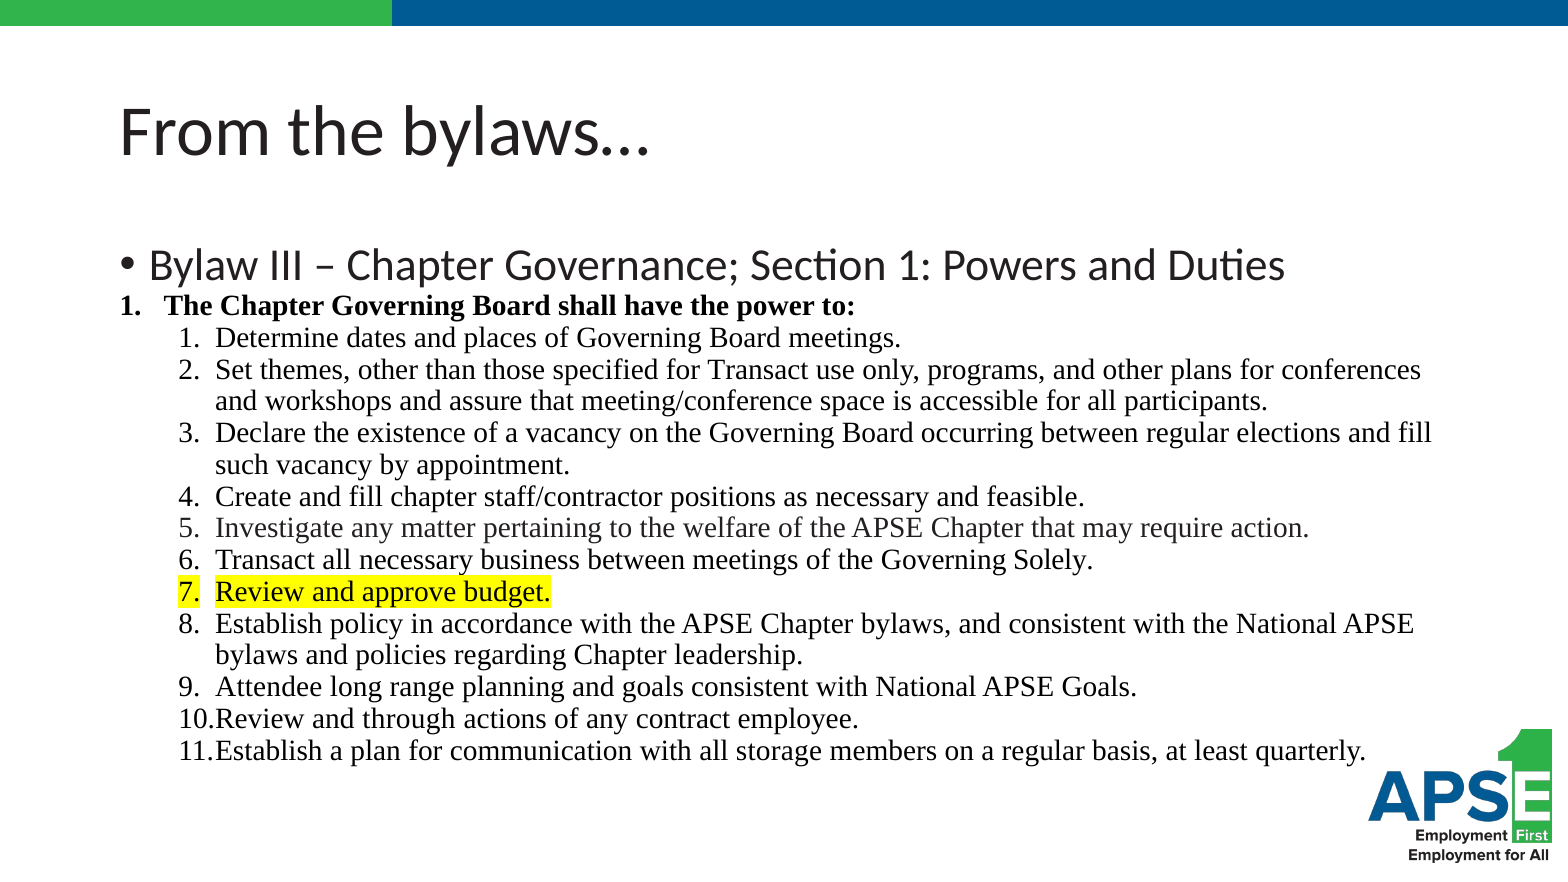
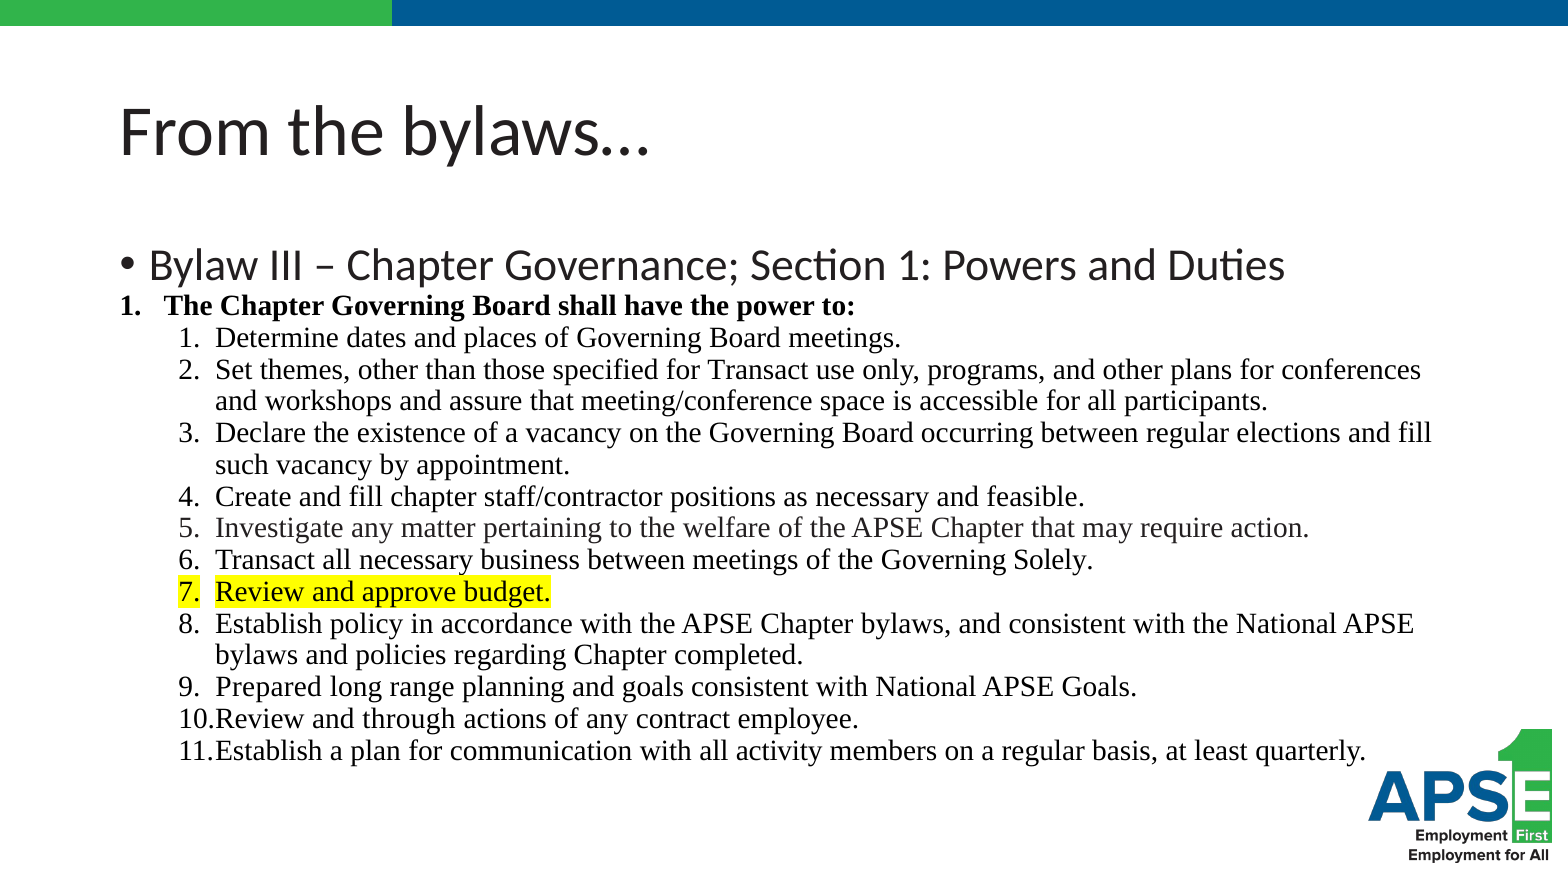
leadership: leadership -> completed (739, 655)
Attendee: Attendee -> Prepared (269, 687)
storage: storage -> activity (779, 750)
